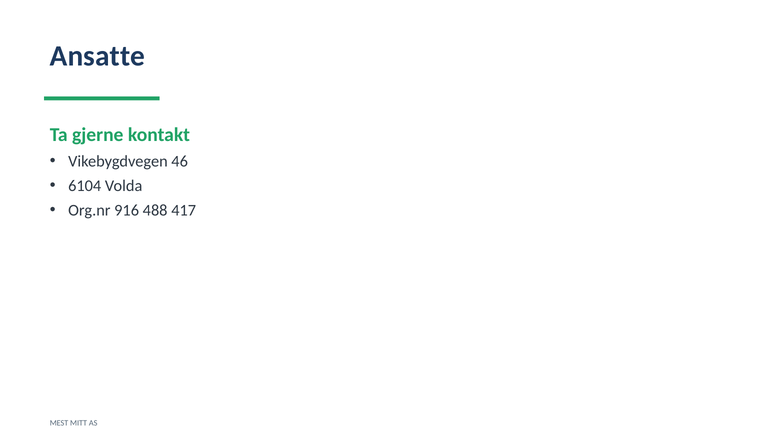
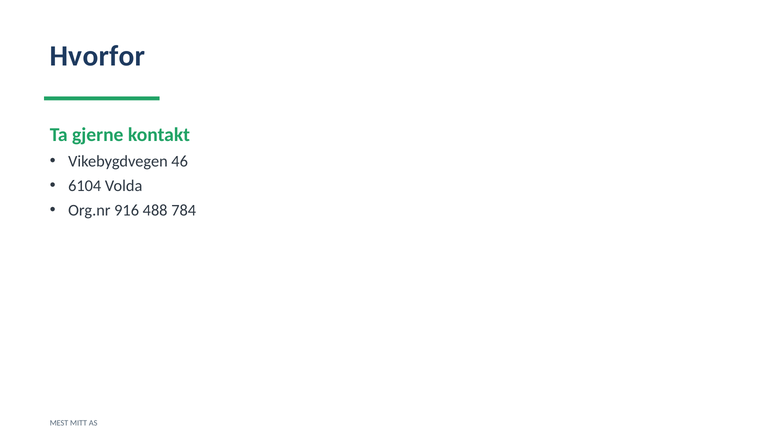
Ansatte: Ansatte -> Hvorfor (97, 56)
417: 417 -> 784 (184, 210)
